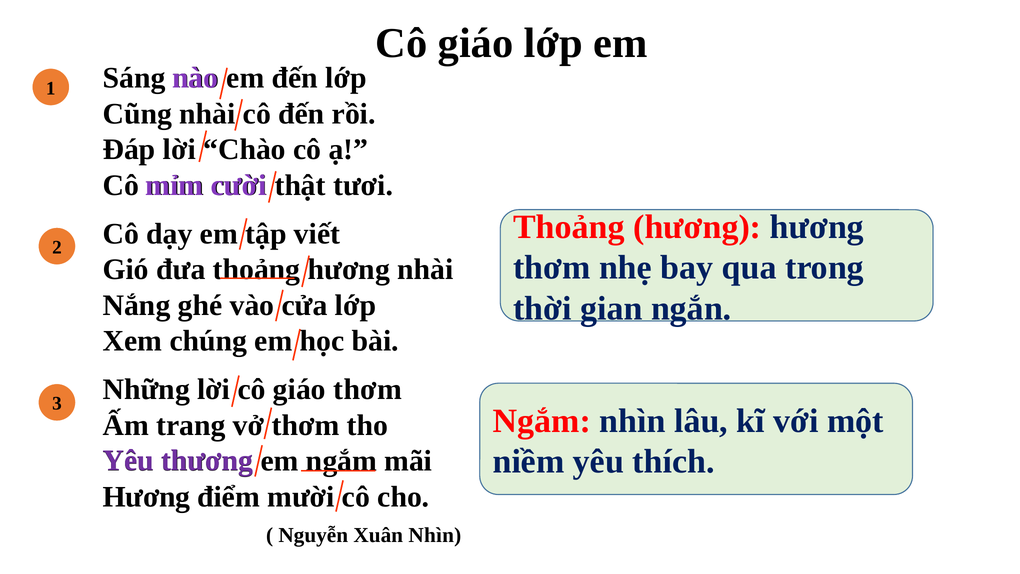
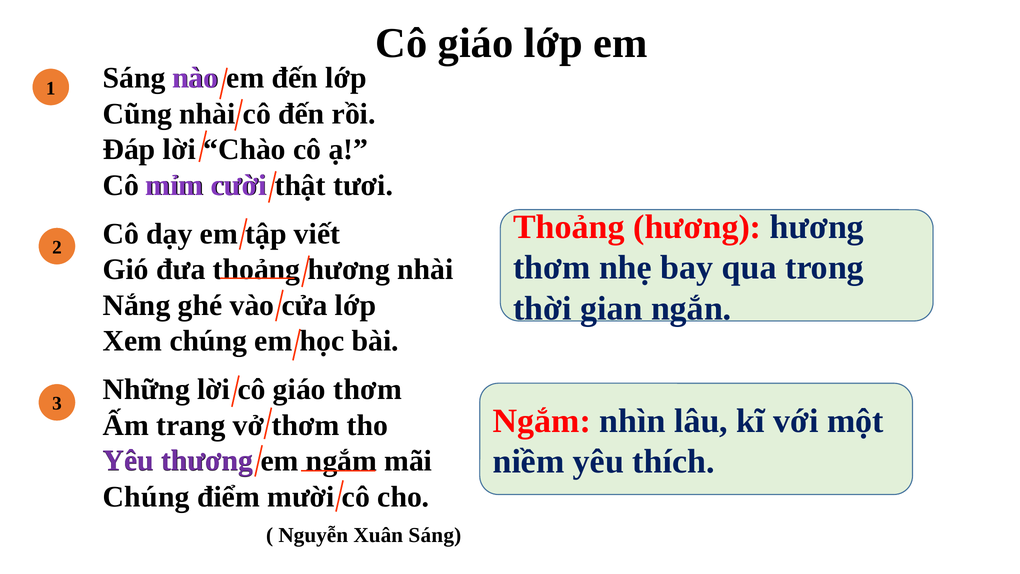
Hương: Hương -> Chúng (146, 496)
Xuân Nhìn: Nhìn -> Sáng (435, 535)
